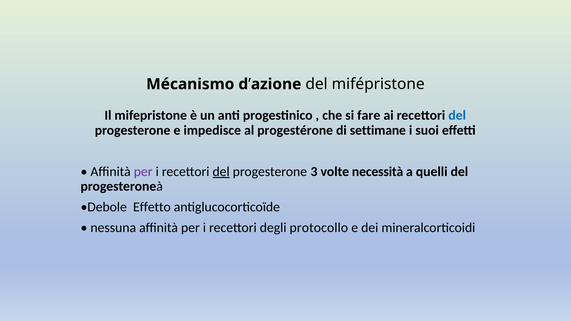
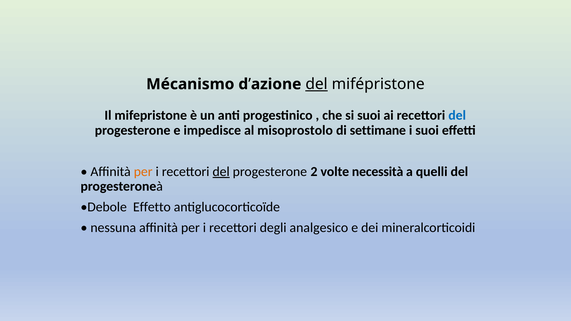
del underline: none -> present (317, 84)
si fare: fare -> suoi (369, 116)
progestérone: progestérone -> misoprostolo (295, 130)
per colour: purple -> orange (143, 172)
3: 3 -> 2 (314, 172)
protocollo: protocollo -> analgesico (319, 228)
